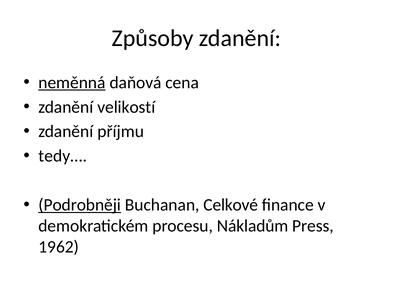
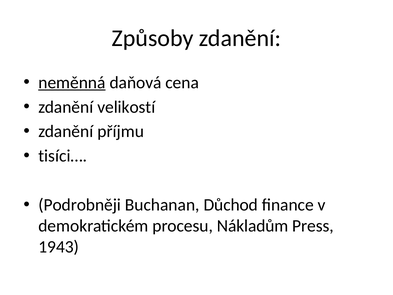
tedy…: tedy… -> tisíci… (63, 156)
Podrobněji underline: present -> none (80, 205)
Celkové: Celkové -> Důchod (231, 205)
1962: 1962 -> 1943 (59, 247)
